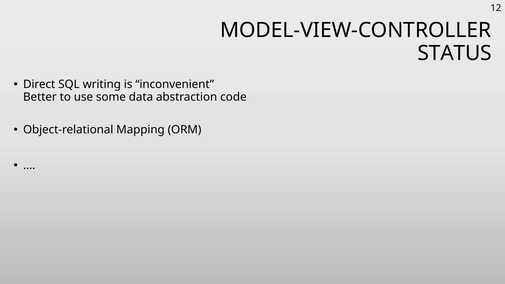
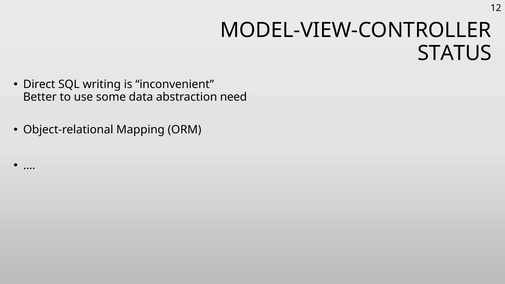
code: code -> need (234, 97)
